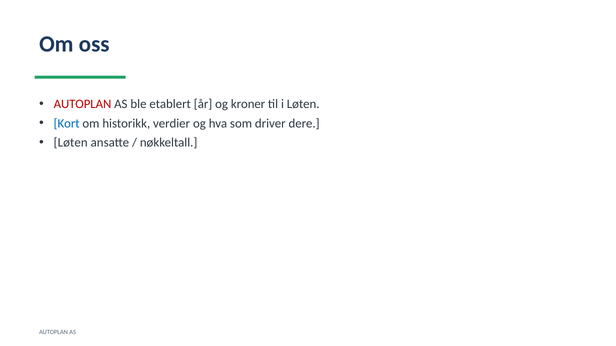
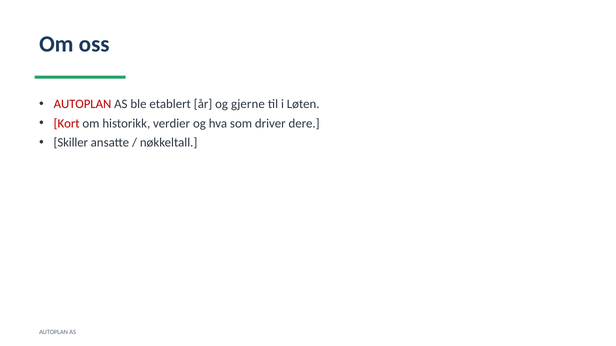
kroner: kroner -> gjerne (248, 104)
Kort colour: blue -> red (67, 124)
Løten: Løten -> Skiller (71, 143)
